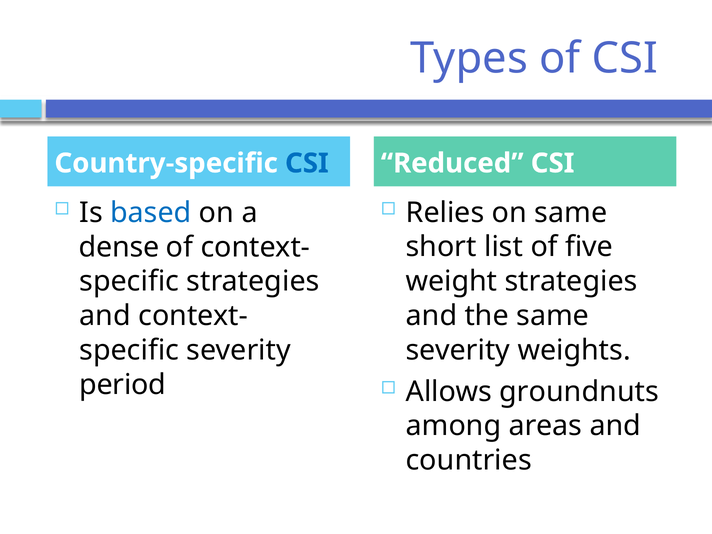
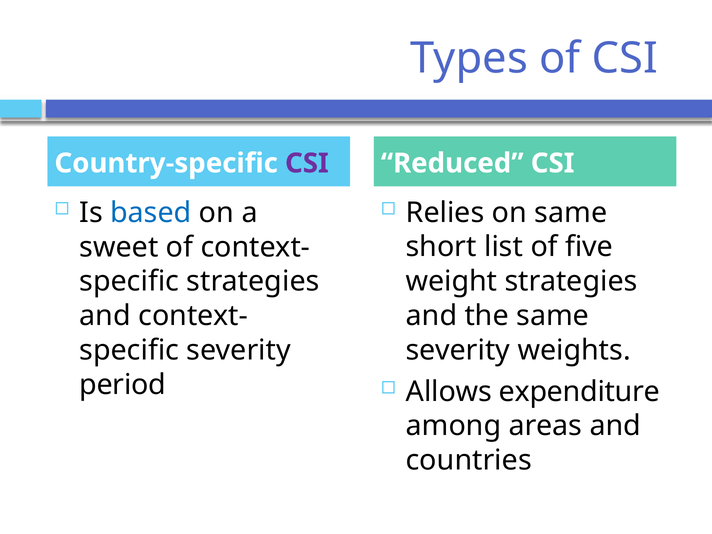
CSI colour: blue -> purple (307, 163)
dense: dense -> sweet (119, 247)
groundnuts: groundnuts -> expenditure (579, 392)
